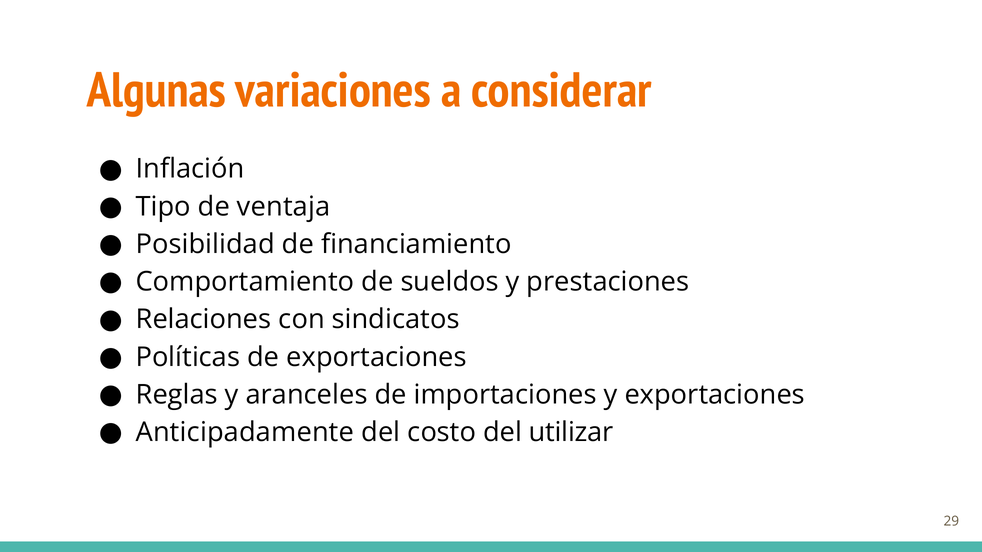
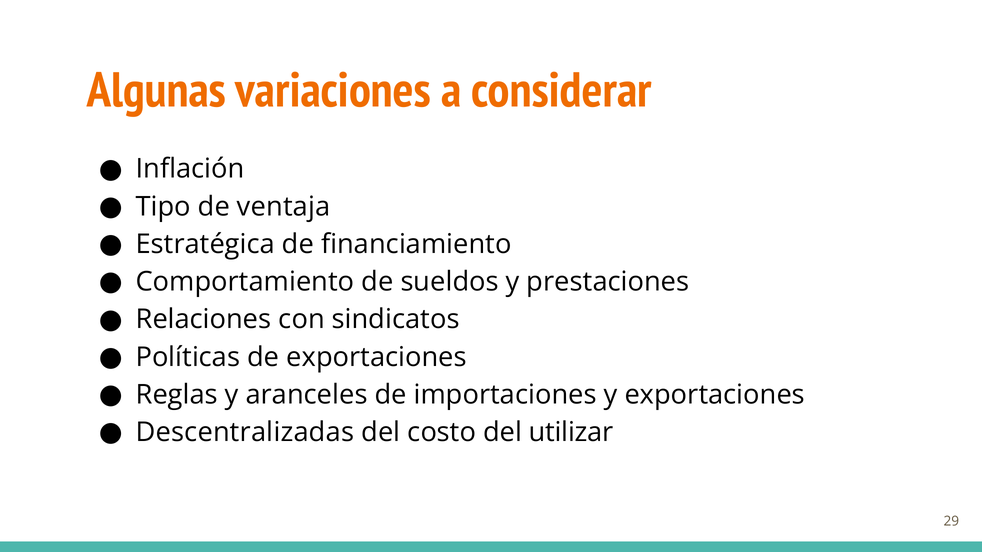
Posibilidad: Posibilidad -> Estratégica (205, 244)
Anticipadamente: Anticipadamente -> Descentralizadas (245, 433)
